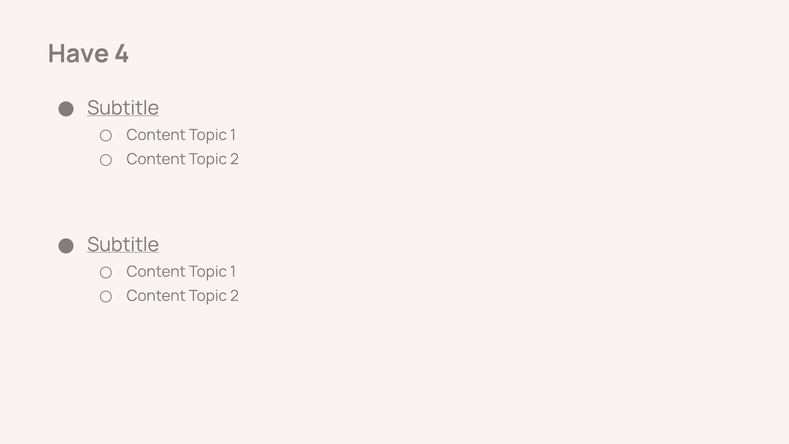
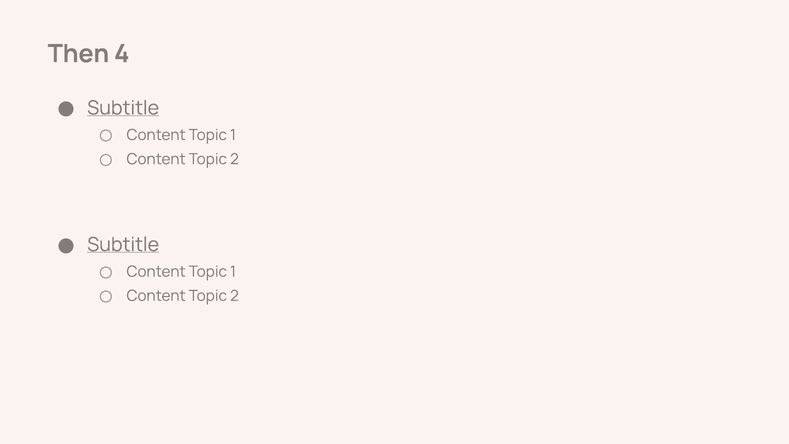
Have: Have -> Then (78, 54)
